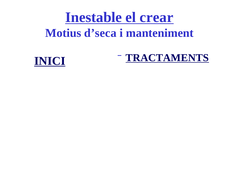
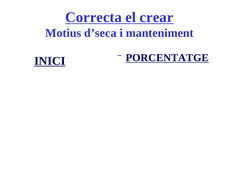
Inestable: Inestable -> Correcta (94, 17)
TRACTAMENTS: TRACTAMENTS -> PORCENTATGE (167, 58)
